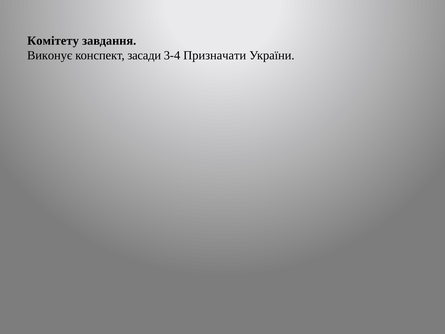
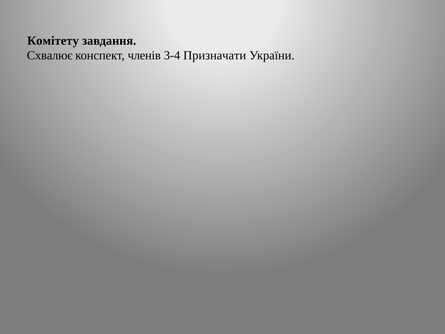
Виконує: Виконує -> Схвалює (50, 56)
засади: засади -> членів (144, 56)
